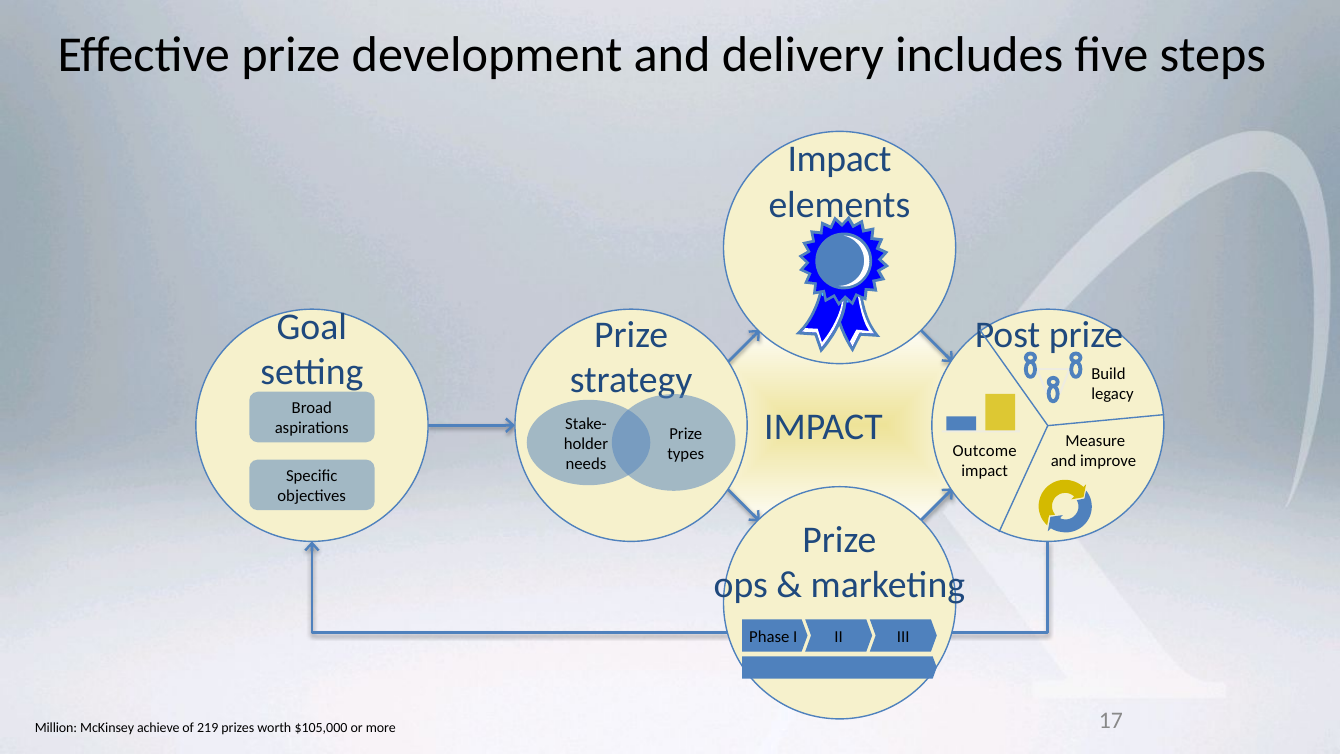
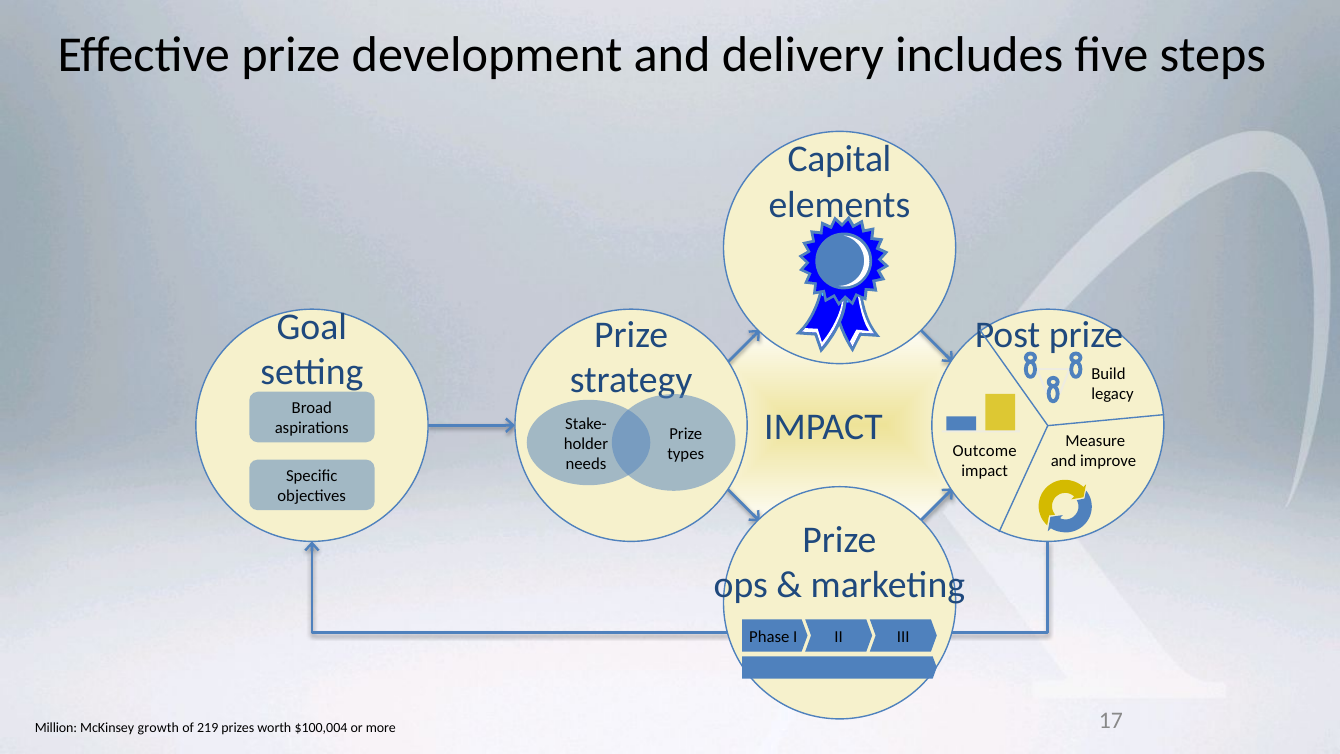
Impact: Impact -> Capital (840, 159)
achieve: achieve -> growth (158, 728)
$105,000: $105,000 -> $100,004 (321, 728)
